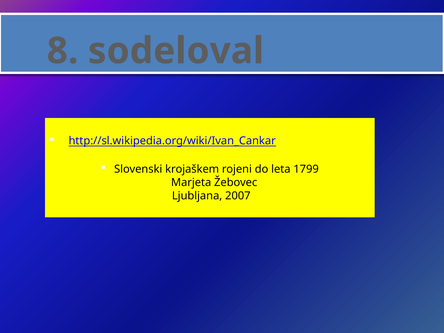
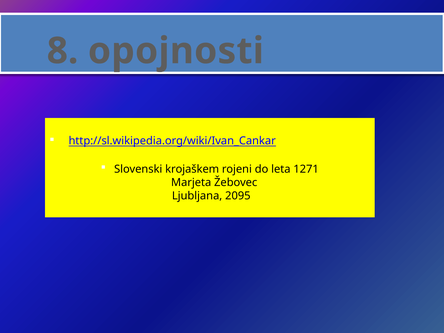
sodeloval: sodeloval -> opojnosti (176, 51)
1799: 1799 -> 1271 (306, 169)
2007: 2007 -> 2095 (238, 196)
